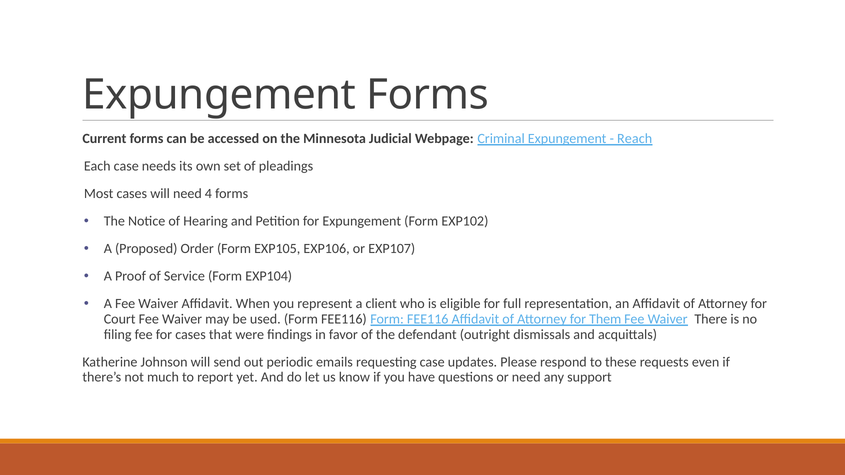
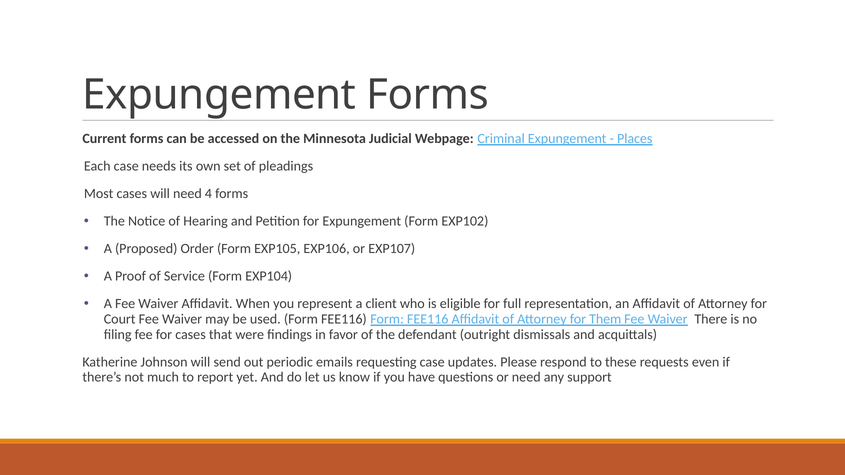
Reach: Reach -> Places (635, 139)
